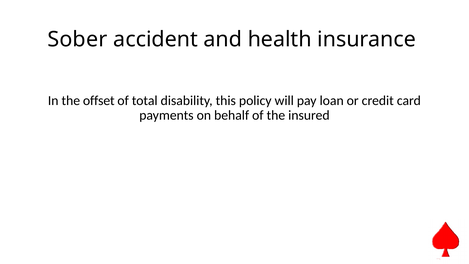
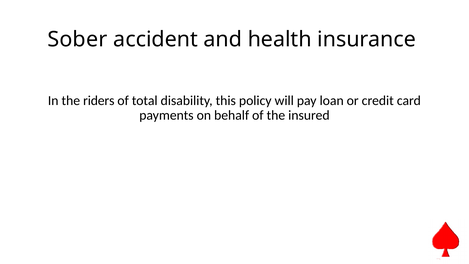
offset: offset -> riders (99, 101)
